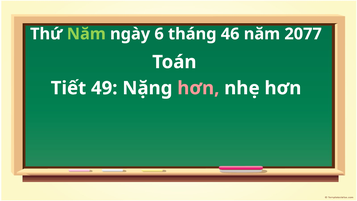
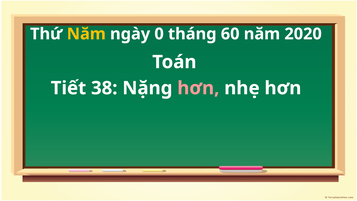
Năm colour: light green -> yellow (86, 34)
6: 6 -> 0 (159, 34)
46: 46 -> 60 (230, 34)
2077: 2077 -> 2020 (303, 34)
49: 49 -> 38 (104, 88)
